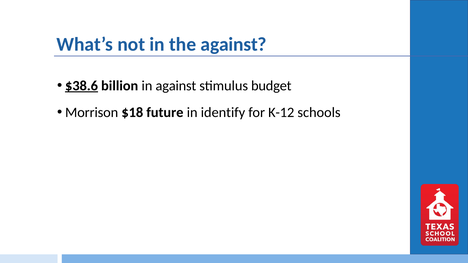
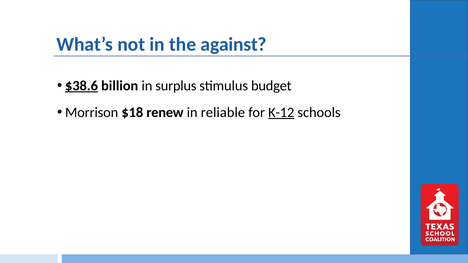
in against: against -> surplus (176, 86)
future: future -> renew (165, 112)
identify: identify -> reliable (223, 112)
K-12 underline: none -> present (281, 112)
